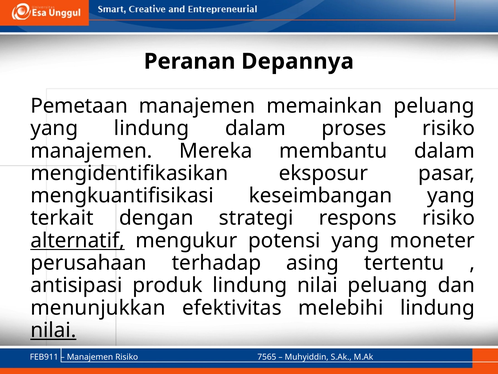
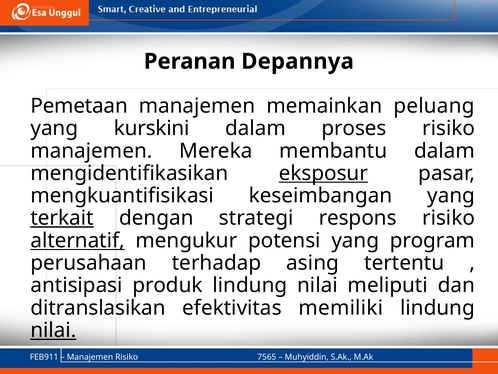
yang lindung: lindung -> kurskini (152, 128)
eksposur underline: none -> present (323, 173)
terkait underline: none -> present (62, 218)
moneter: moneter -> program (432, 240)
nilai peluang: peluang -> meliputi (388, 285)
menunjukkan: menunjukkan -> ditranslasikan (98, 307)
melebihi: melebihi -> memiliki (341, 307)
